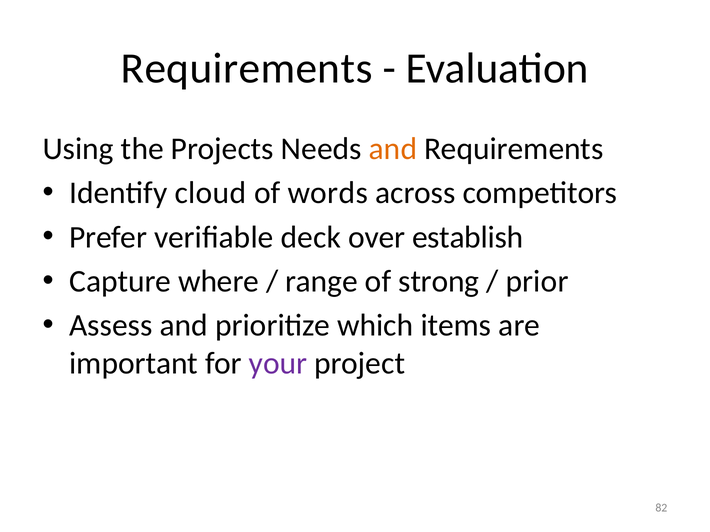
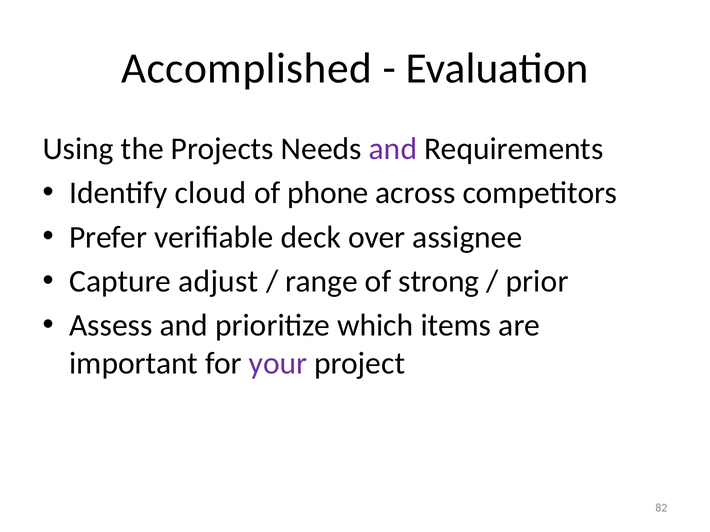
Requirements: Requirements -> Accomplished (247, 69)
and colour: orange -> purple (393, 149)
words: words -> phone (328, 193)
establish: establish -> assignee (467, 237)
where: where -> adjust (218, 282)
